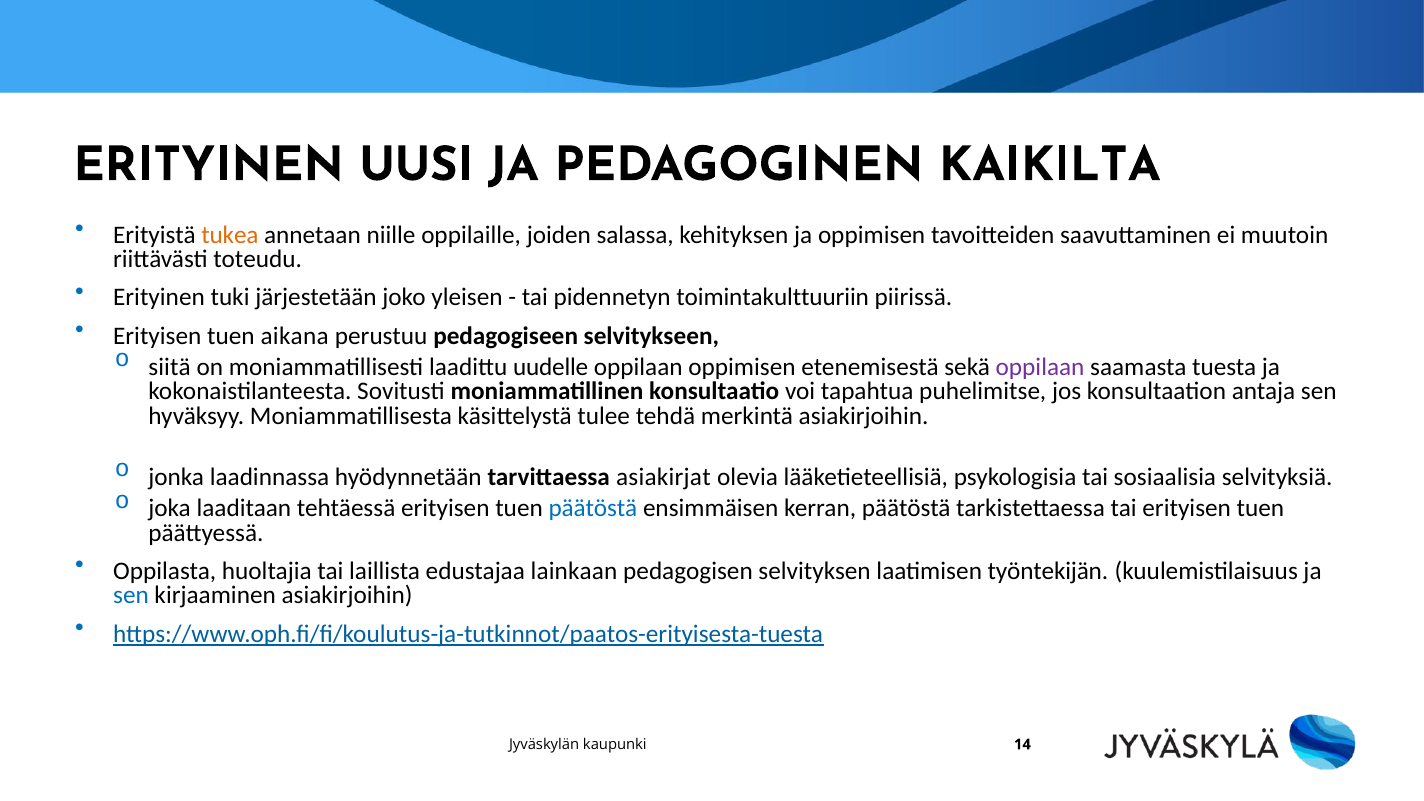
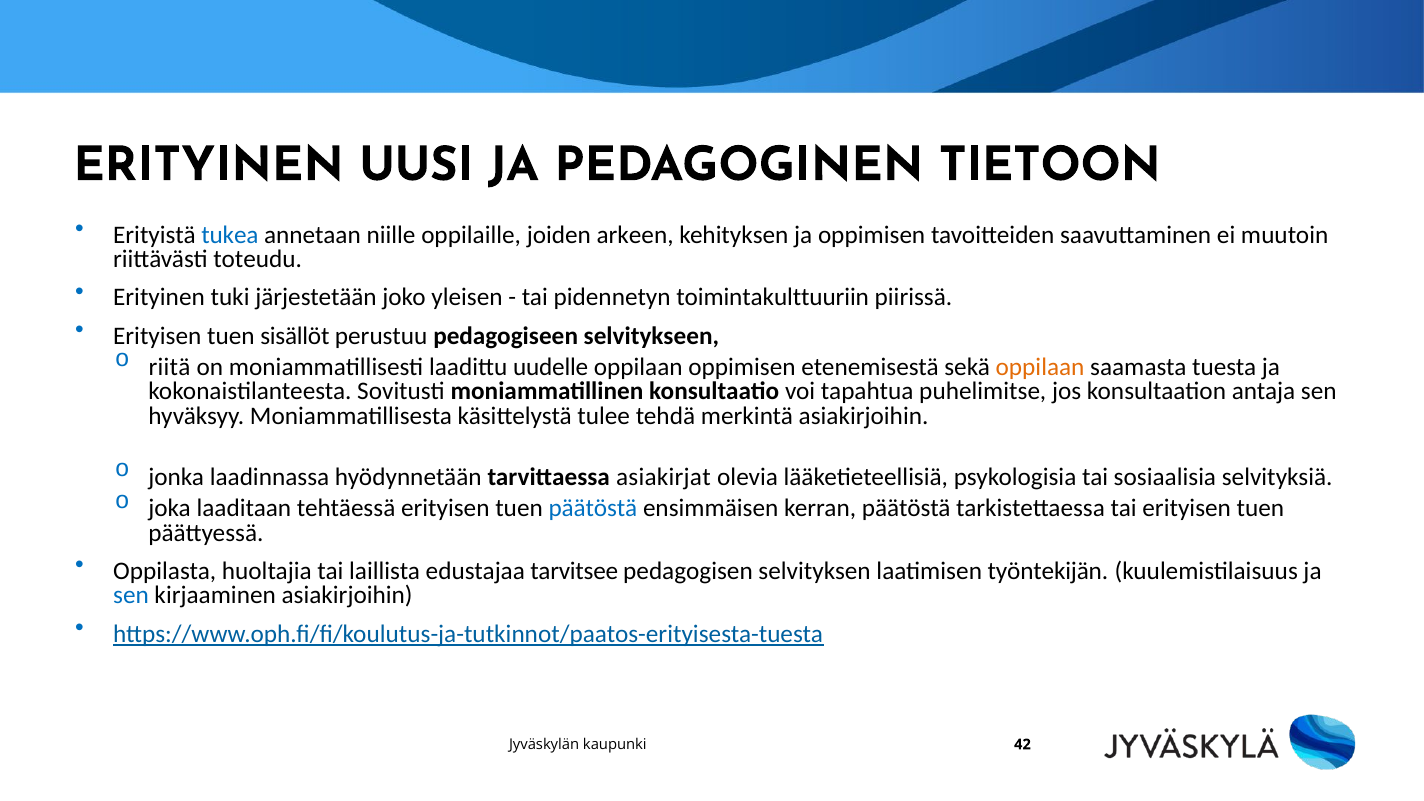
KAIKILTA: KAIKILTA -> TIETOON (1050, 165)
tukea colour: orange -> blue (230, 235)
salassa: salassa -> arkeen (635, 235)
aikana: aikana -> sisällöt (295, 336)
siitä: siitä -> riitä (169, 367)
oppilaan colour: purple -> orange (1040, 367)
lainkaan: lainkaan -> tarvitsee (574, 571)
14: 14 -> 42 (1022, 744)
